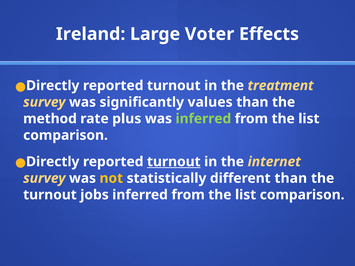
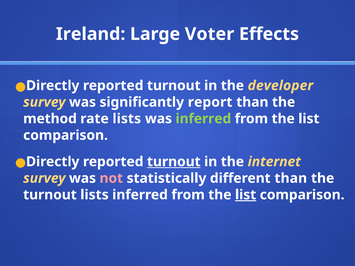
treatment: treatment -> developer (280, 86)
values: values -> report (210, 102)
rate plus: plus -> lists (127, 119)
not colour: yellow -> pink (111, 178)
turnout jobs: jobs -> lists (94, 195)
list underline: none -> present (246, 195)
